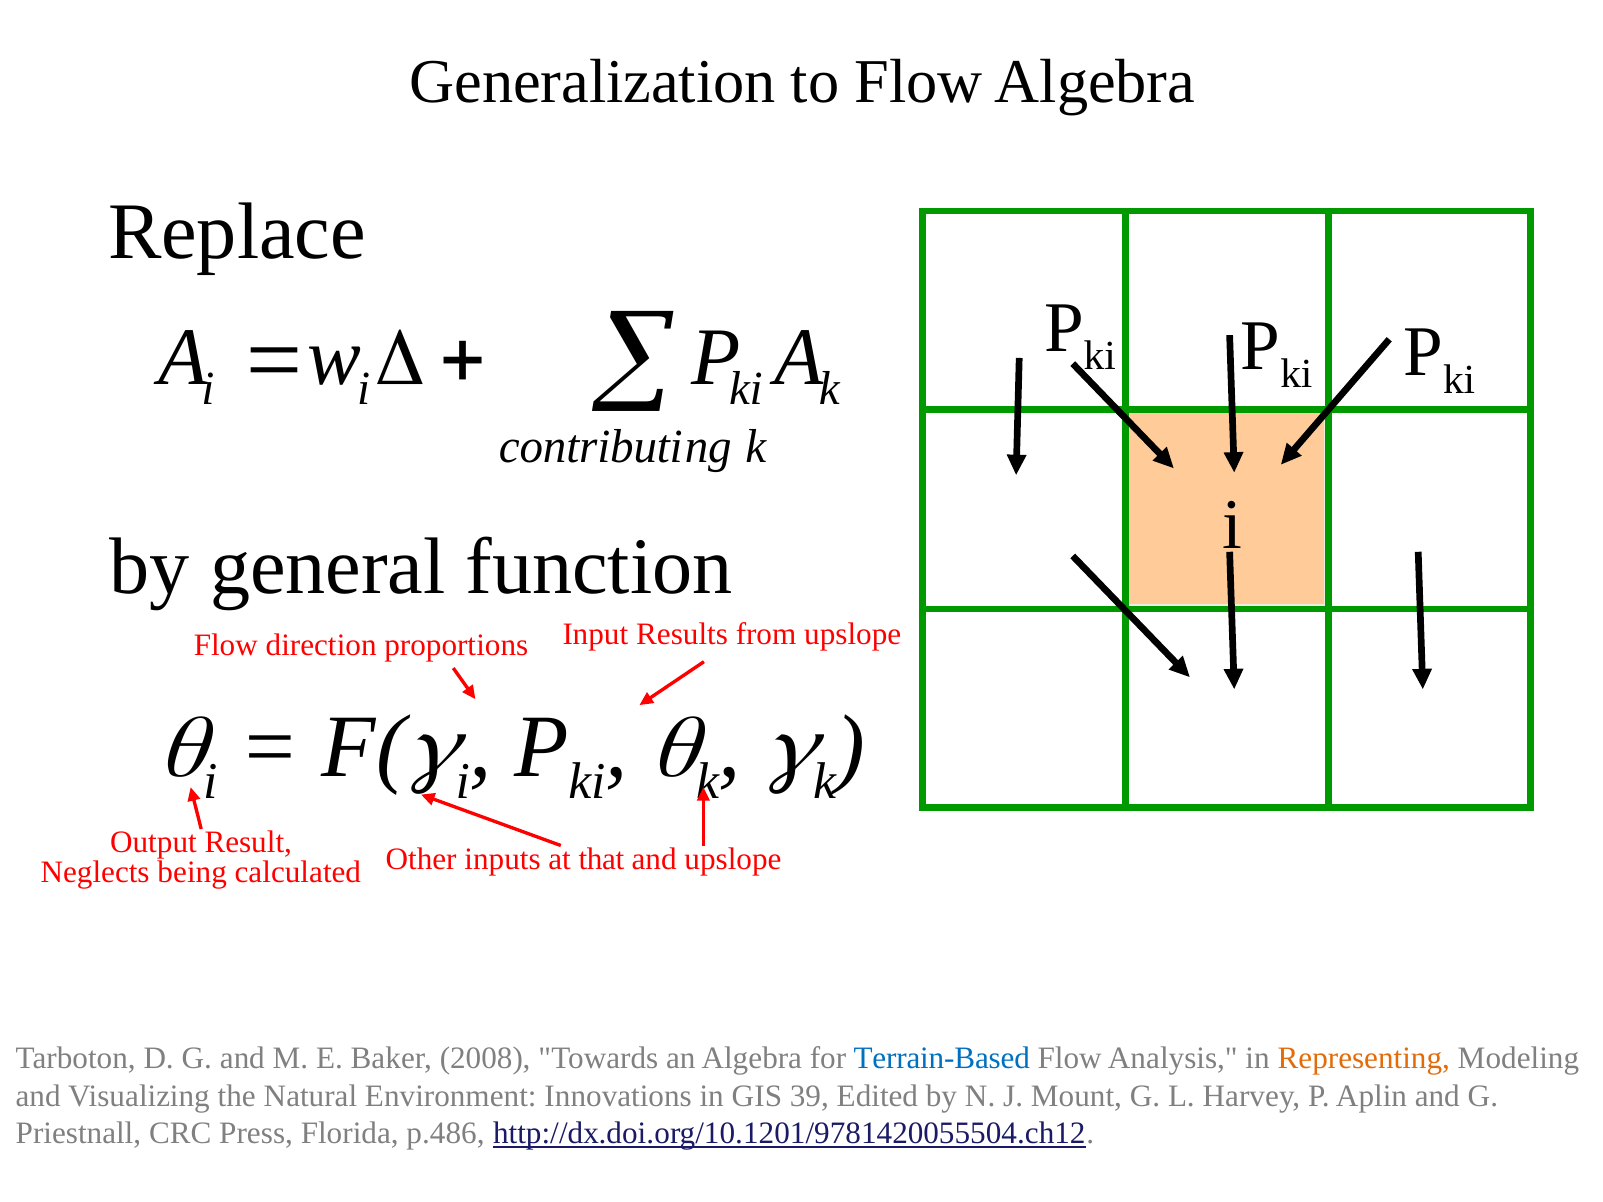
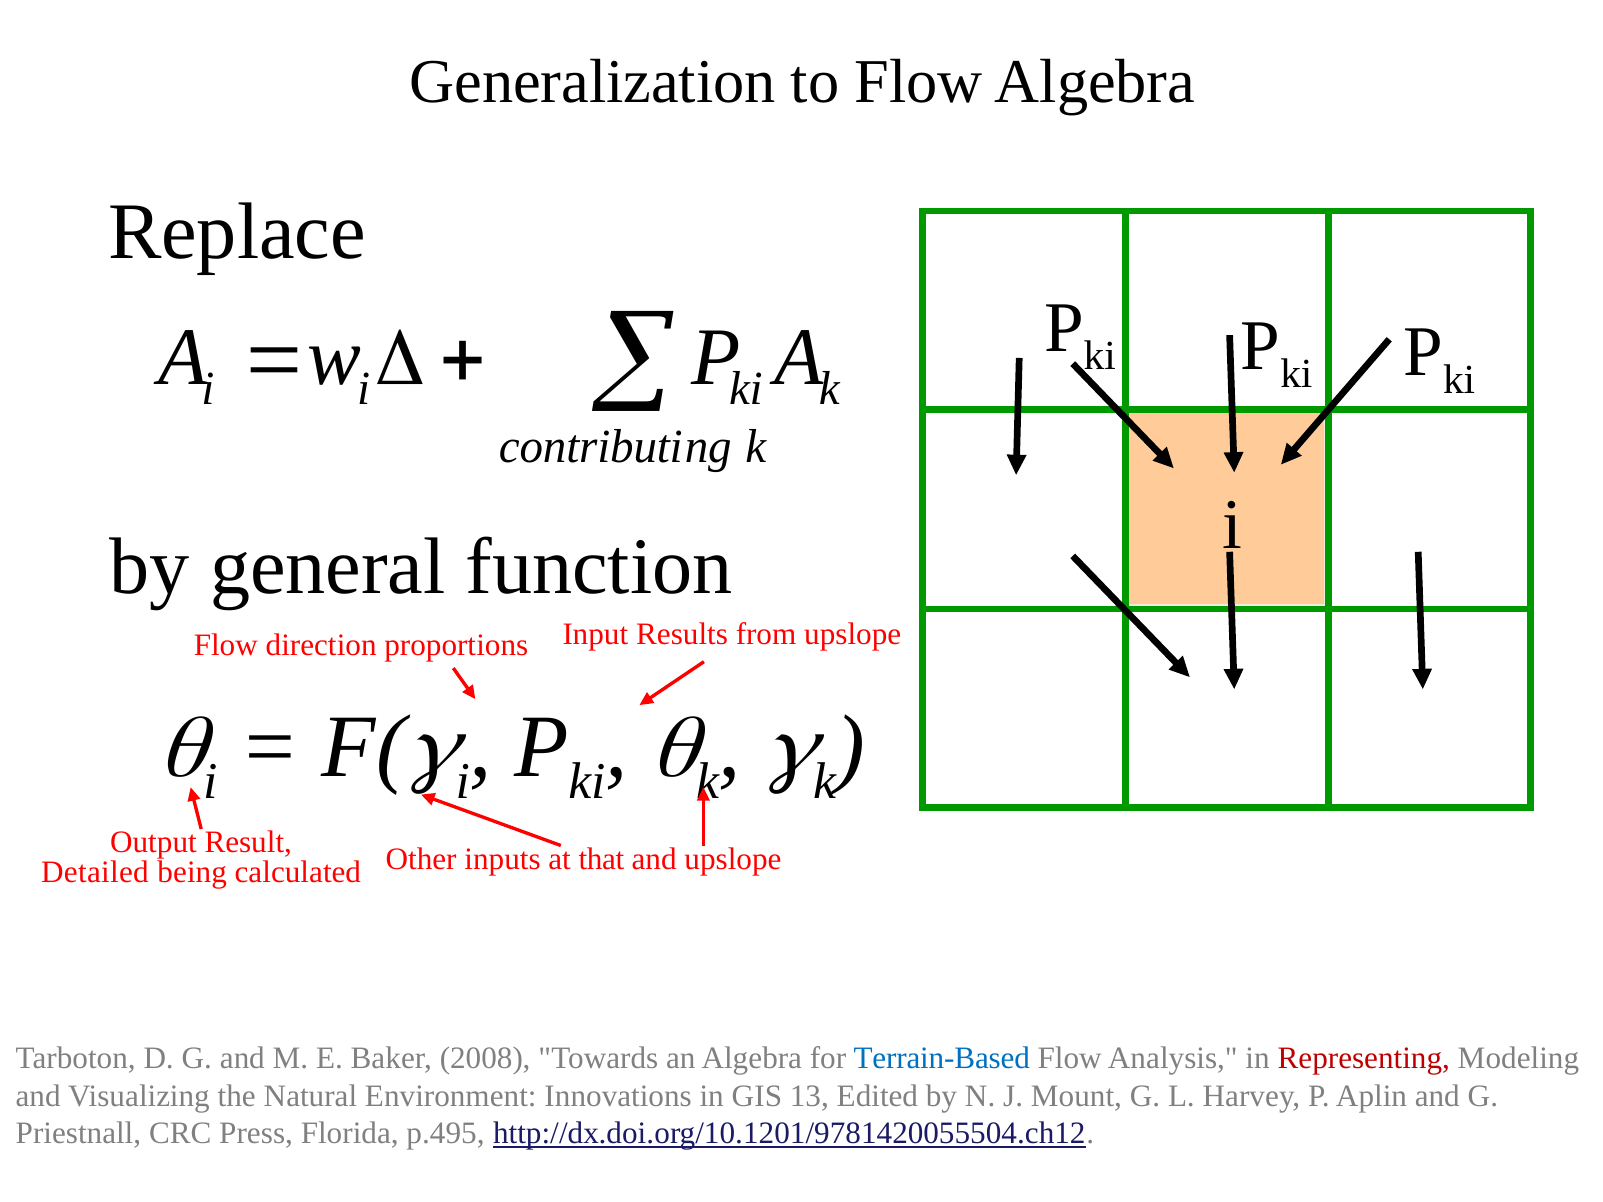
Neglects: Neglects -> Detailed (95, 873)
Representing colour: orange -> red (1364, 1059)
39: 39 -> 13 (809, 1096)
p.486: p.486 -> p.495 (446, 1133)
